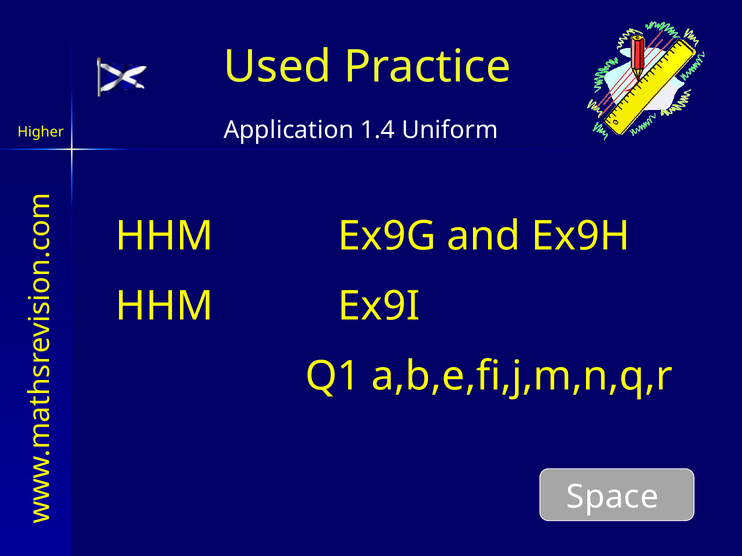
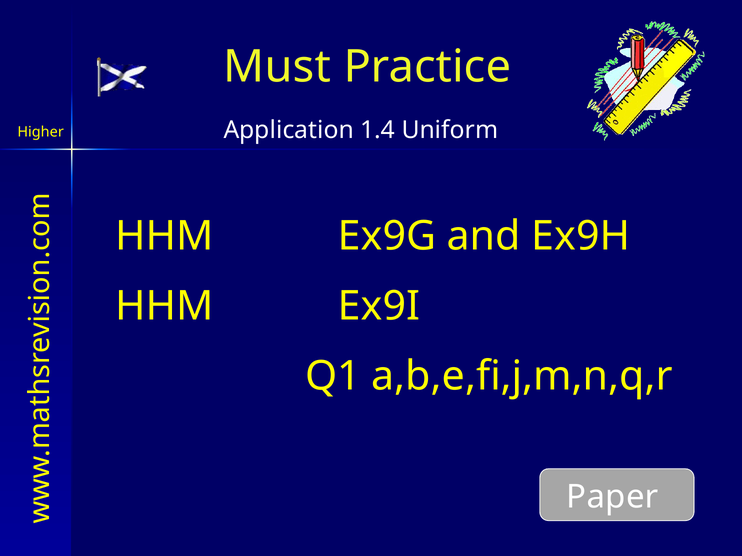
Used: Used -> Must (277, 67)
Space: Space -> Paper (612, 497)
